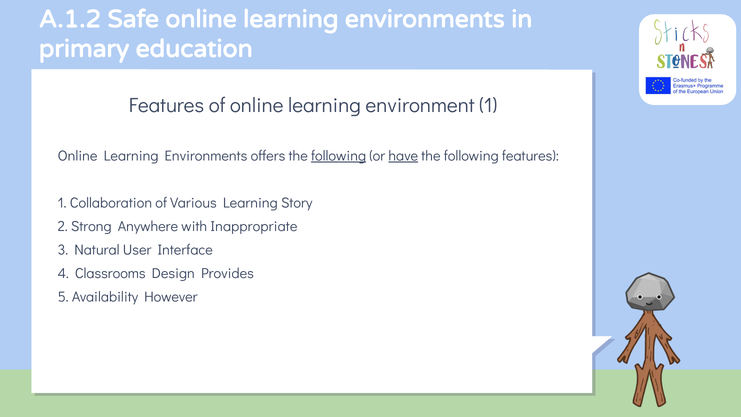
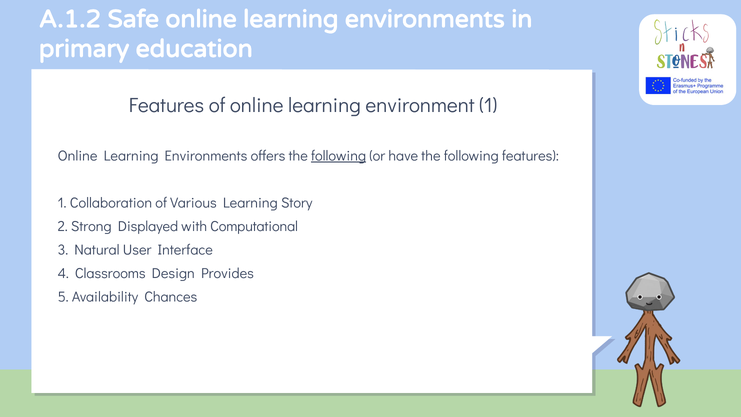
have underline: present -> none (403, 156)
Anywhere: Anywhere -> Displayed (148, 226)
Inappropriate: Inappropriate -> Computational (254, 226)
However: However -> Chances (171, 297)
